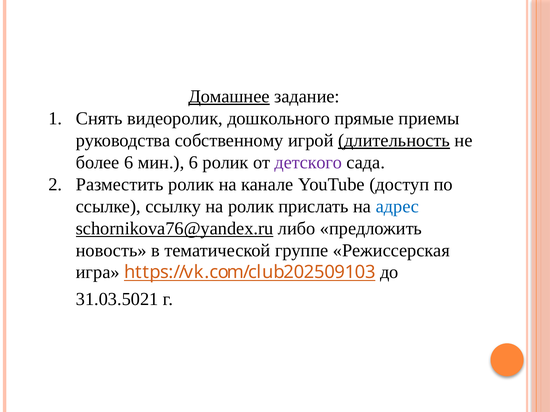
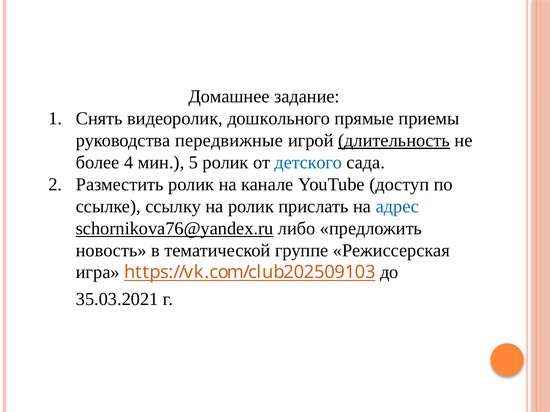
Домашнее underline: present -> none (229, 97)
собственному: собственному -> передвижные (229, 141)
более 6: 6 -> 4 (129, 163)
мин 6: 6 -> 5 (193, 163)
детского colour: purple -> blue (308, 163)
31.03.5021: 31.03.5021 -> 35.03.2021 (117, 299)
